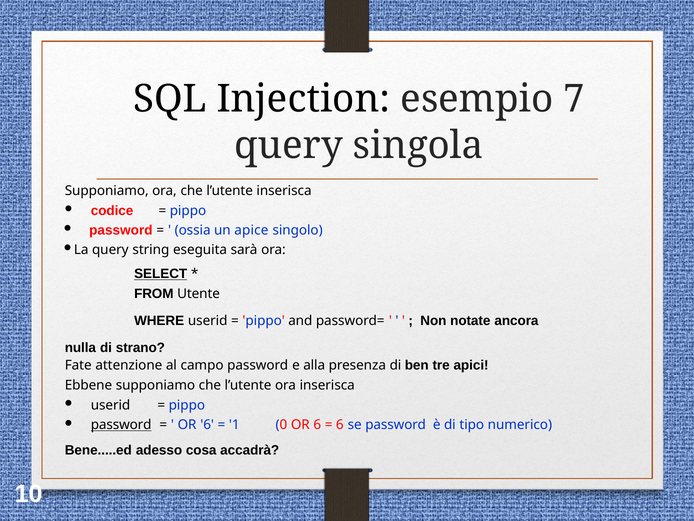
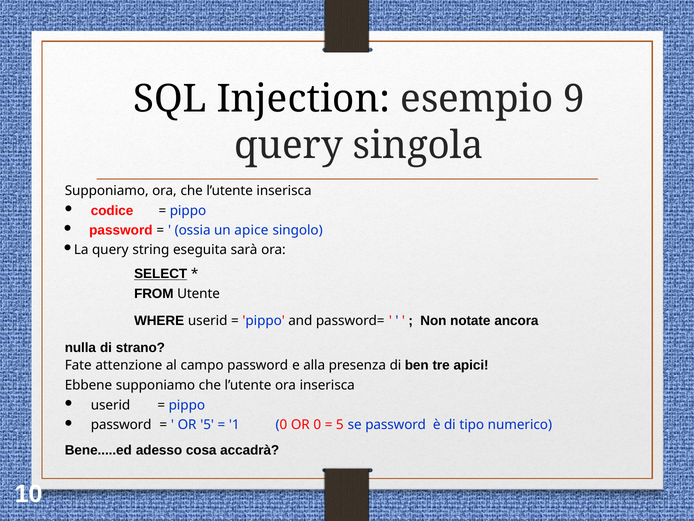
7: 7 -> 9 (574, 99)
password underline: present -> none (121, 425)
6: 6 -> 5 (207, 425)
0 OR 6: 6 -> 0 (317, 425)
6: 6 -> 5 (340, 425)
